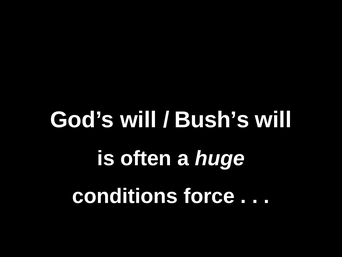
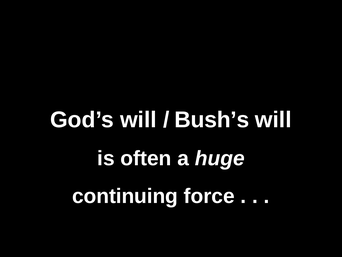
conditions: conditions -> continuing (125, 196)
